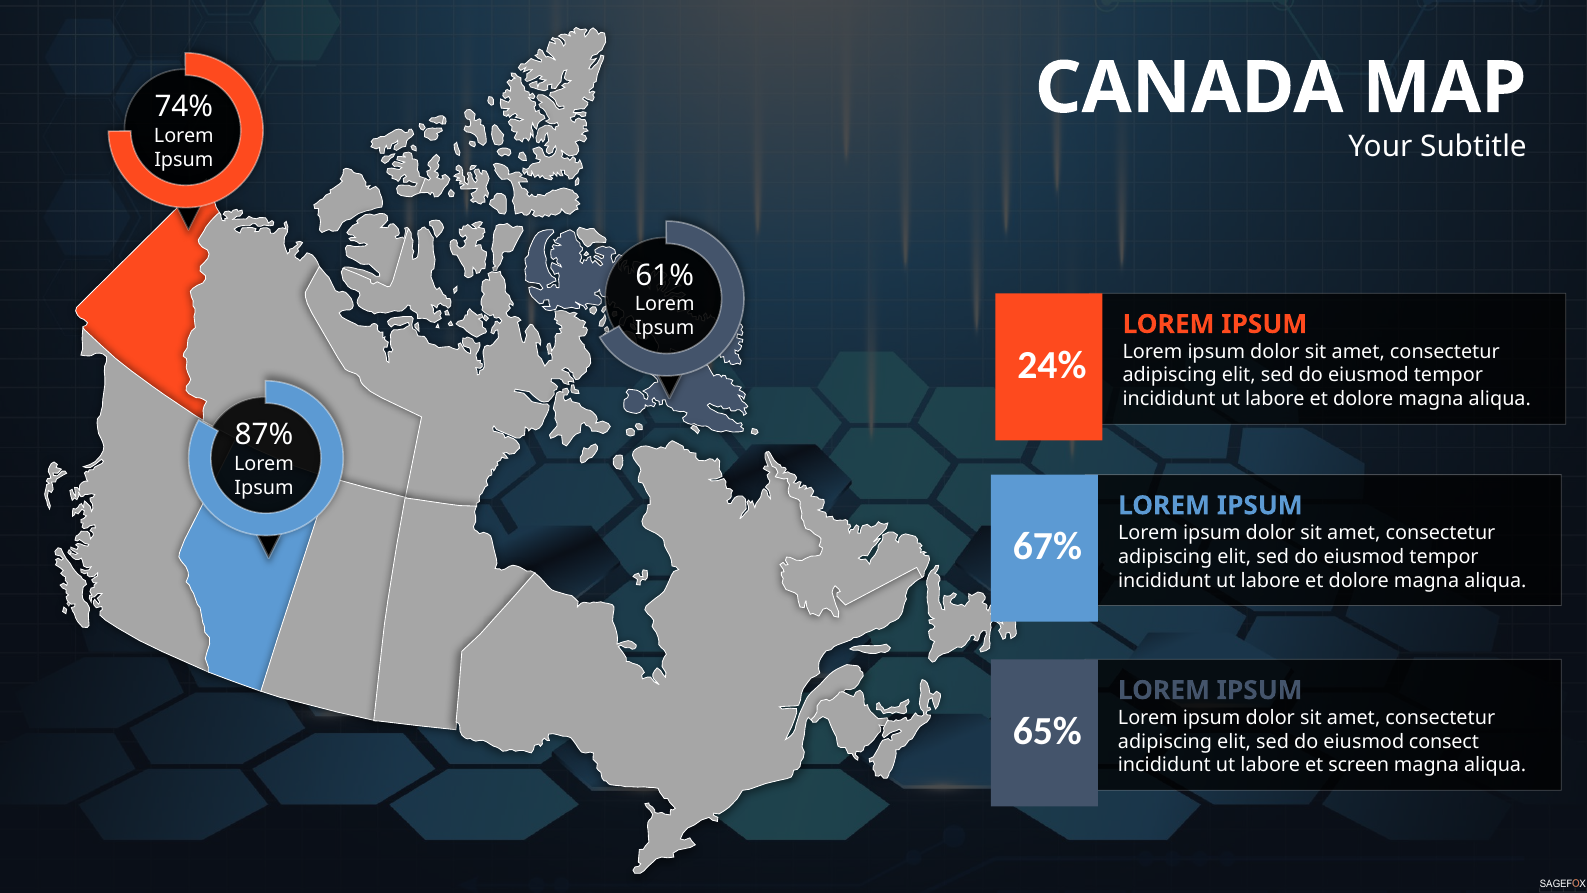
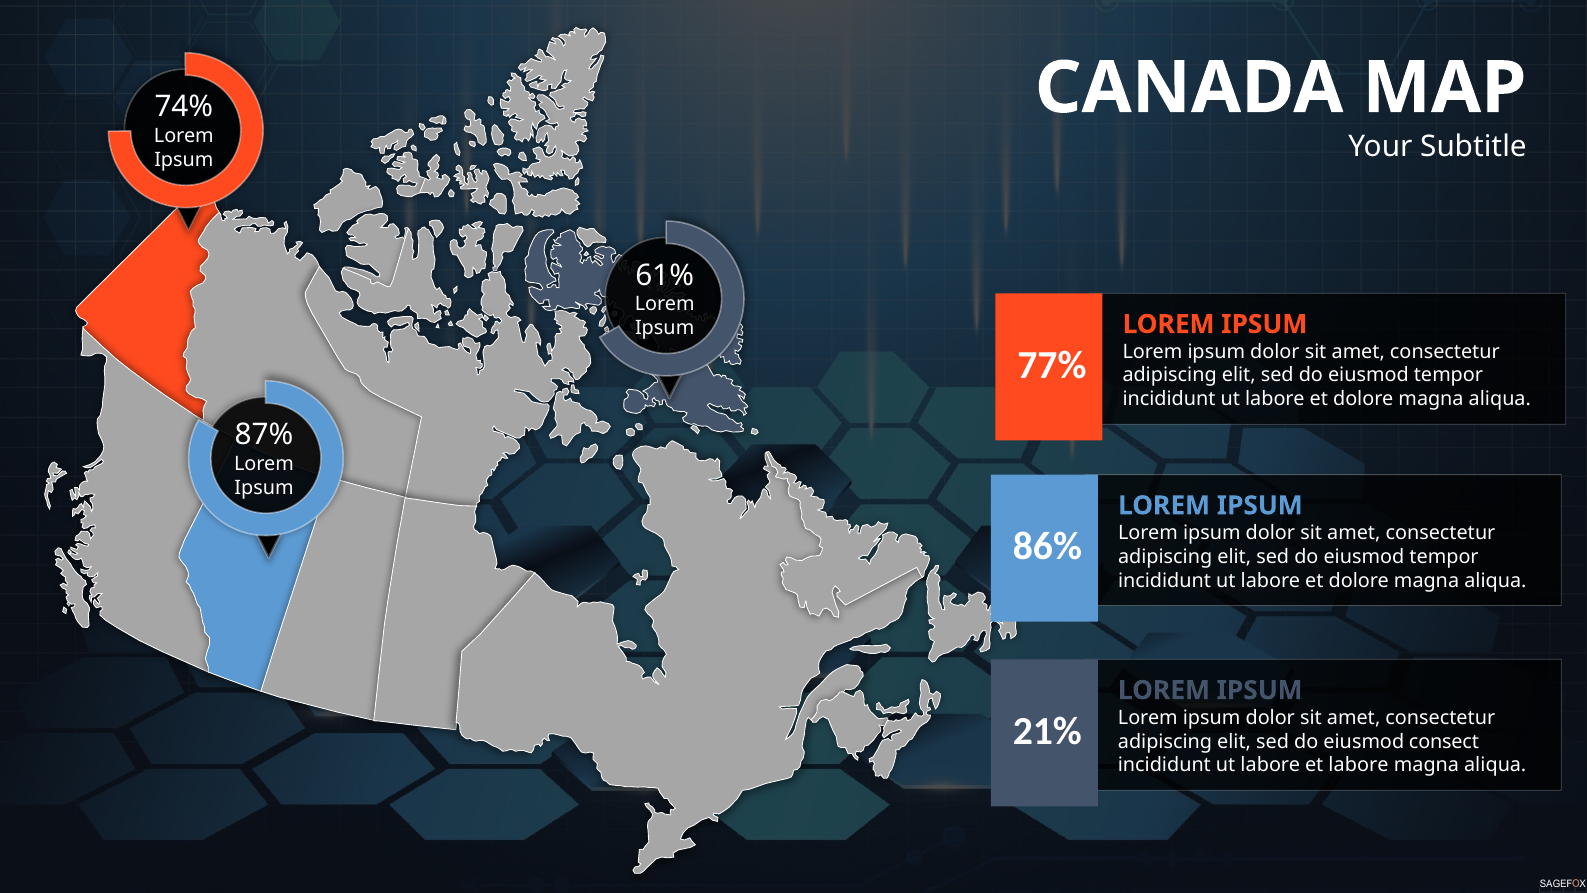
24%: 24% -> 77% (1052, 365)
67%: 67% -> 86% (1047, 547)
65%: 65% -> 21% (1047, 731)
et screen: screen -> labore (1359, 765)
